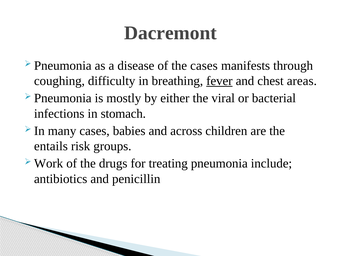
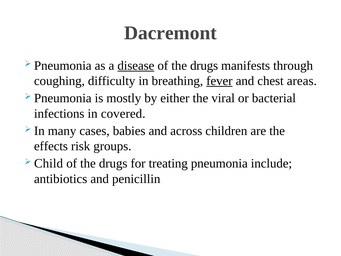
disease underline: none -> present (136, 65)
cases: cases -> drugs (204, 65)
stomach: stomach -> covered (123, 113)
entails: entails -> effects (51, 146)
Work: Work -> Child (49, 163)
